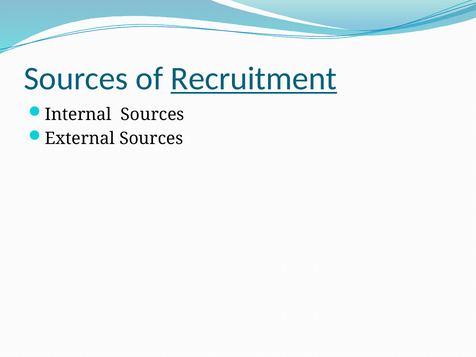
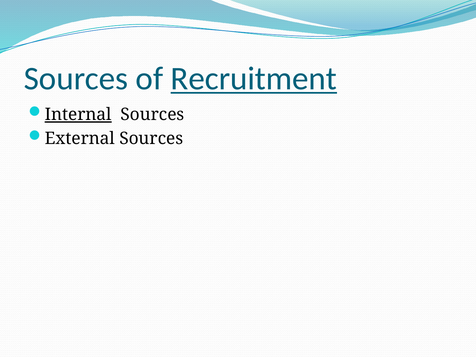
Internal underline: none -> present (78, 115)
